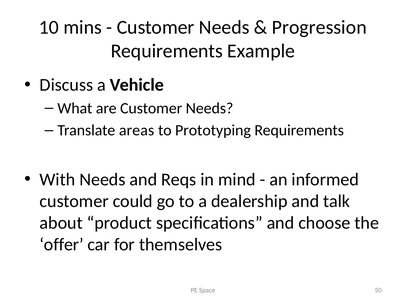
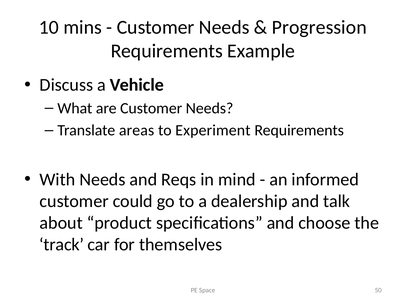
Prototyping: Prototyping -> Experiment (213, 131)
offer: offer -> track (62, 245)
